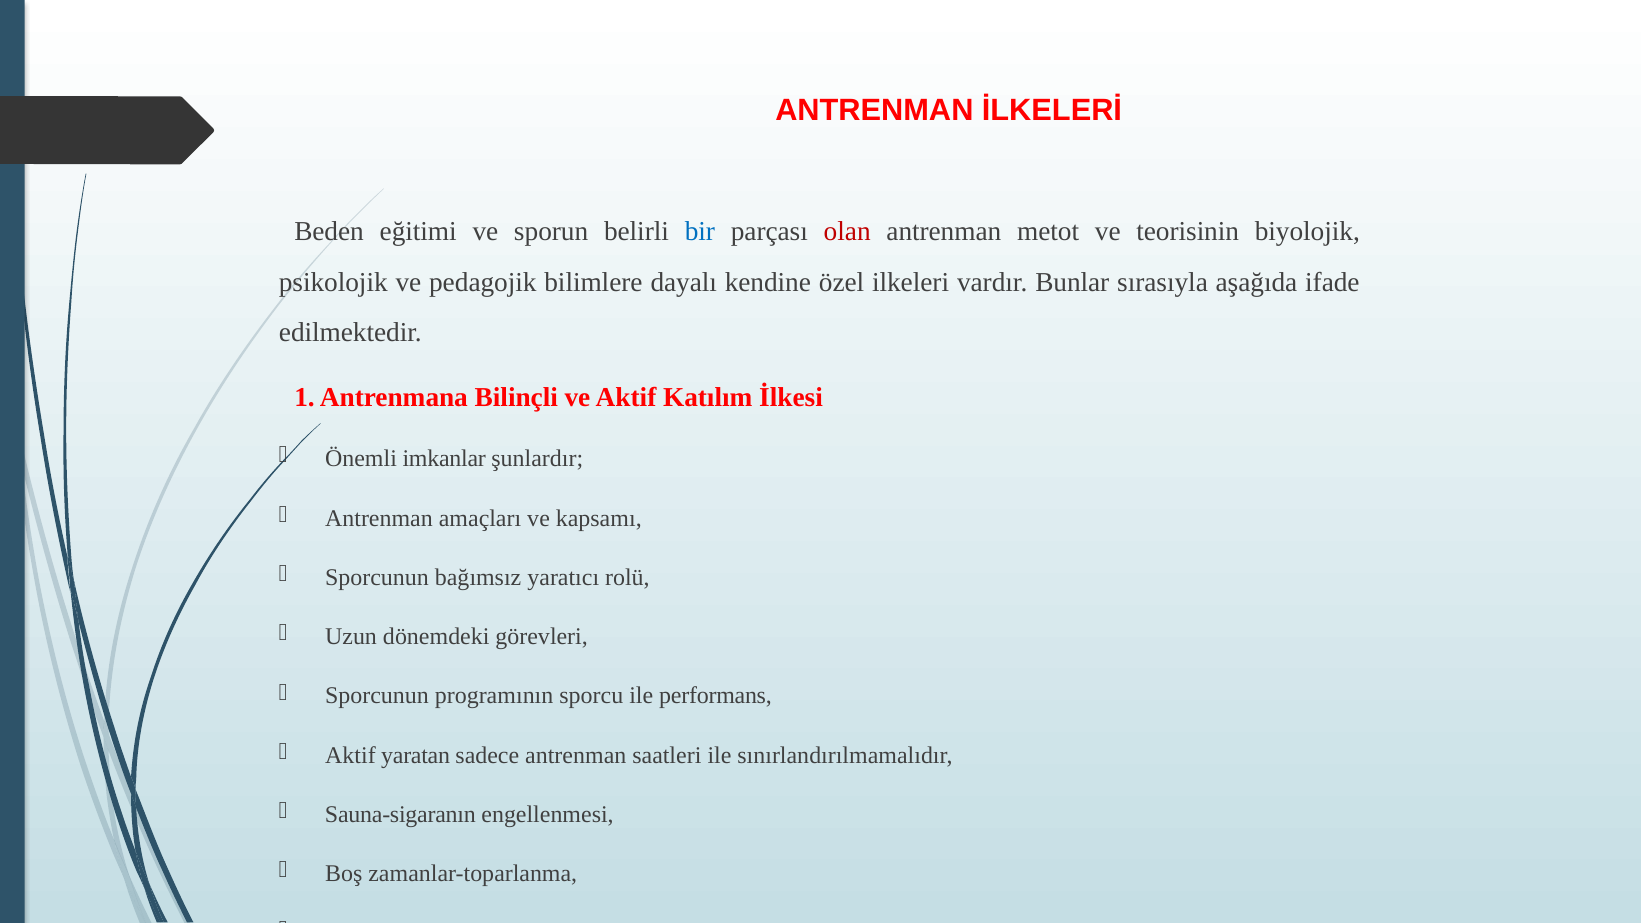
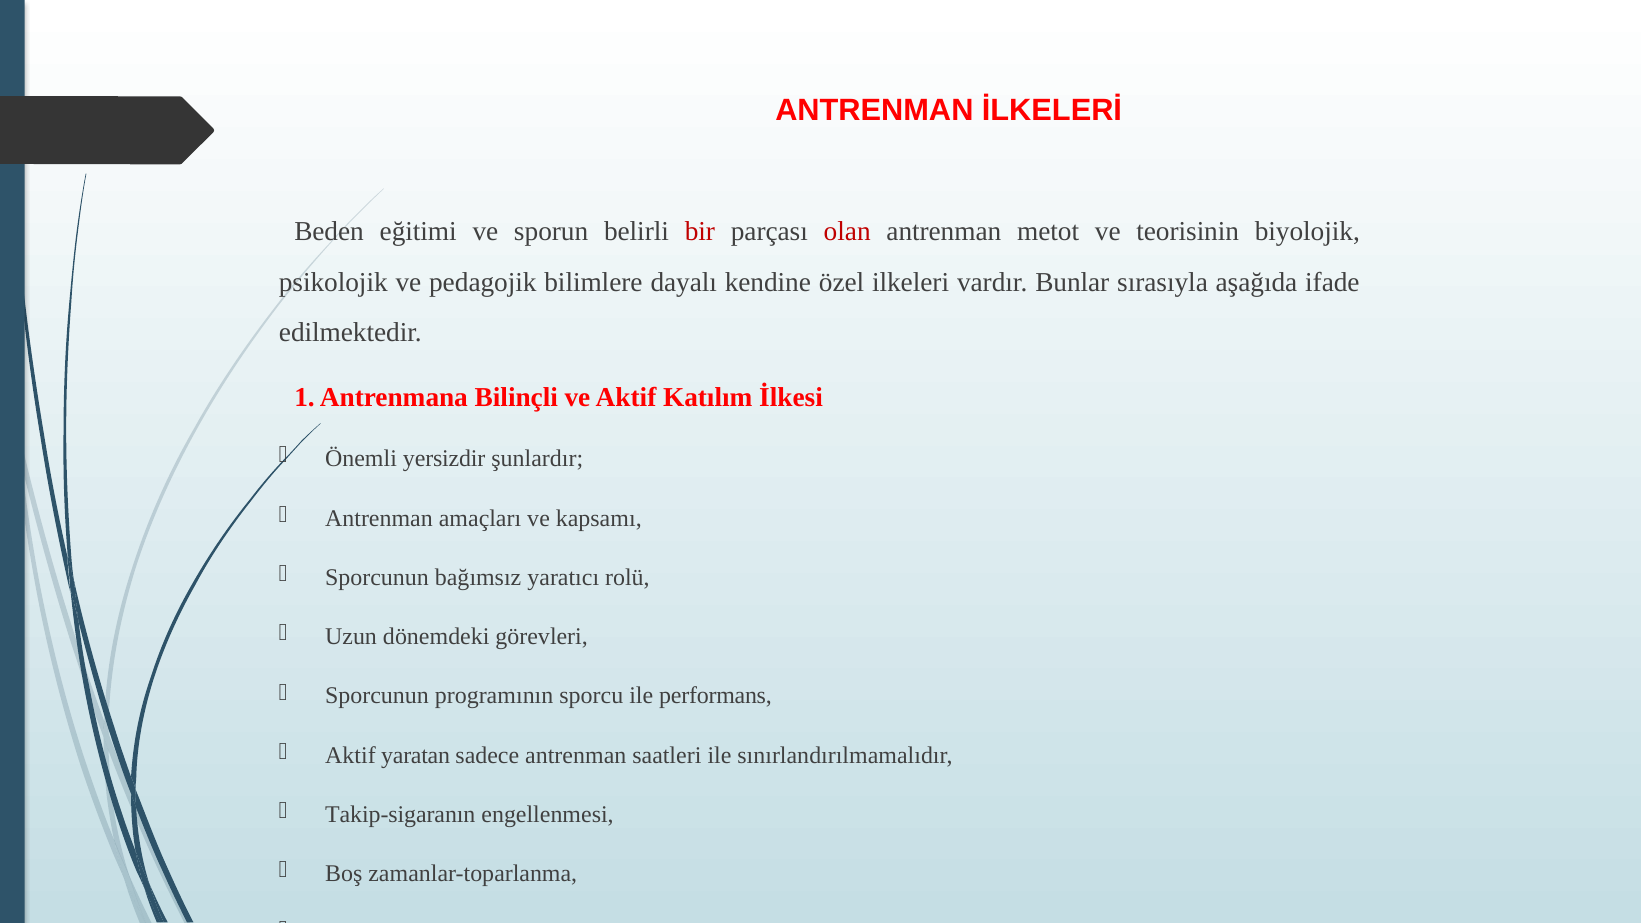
bir colour: blue -> red (700, 232)
imkanlar: imkanlar -> yersizdir (444, 459)
Sauna-sigaranın: Sauna-sigaranın -> Takip-sigaranın (400, 815)
